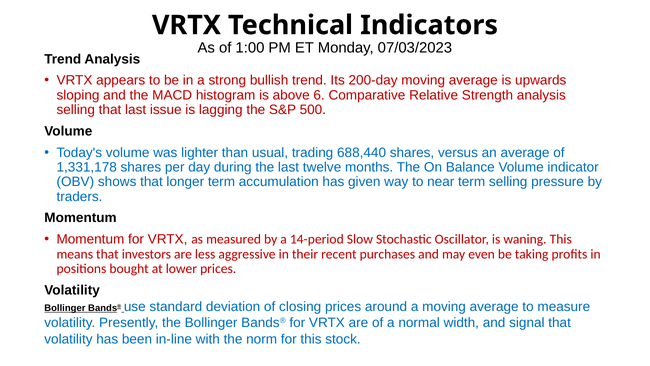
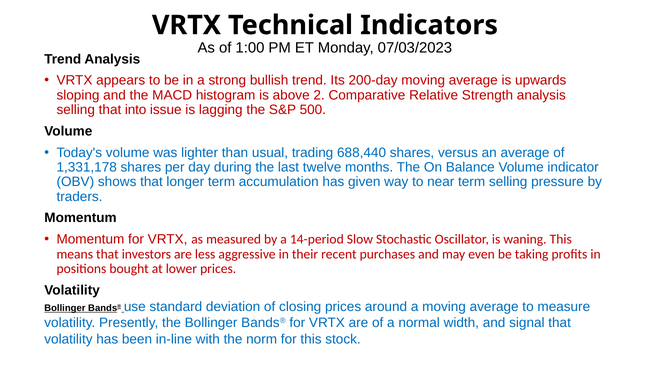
6: 6 -> 2 (319, 95)
that last: last -> into (136, 110)
